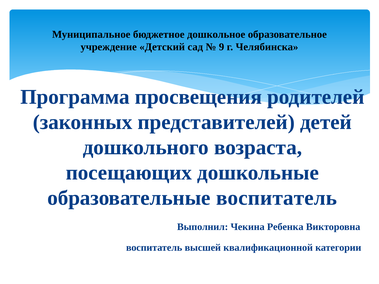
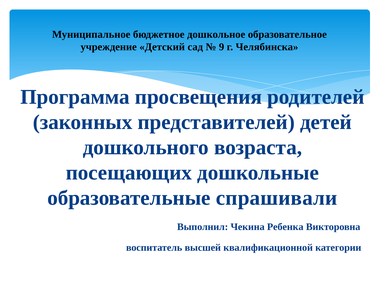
образовательные воспитатель: воспитатель -> спрашивали (277, 198)
